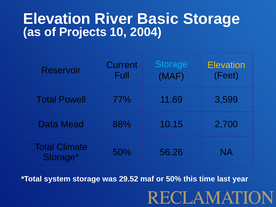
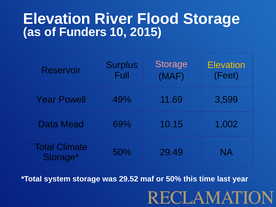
Basic: Basic -> Flood (158, 19)
Projects: Projects -> Funders (83, 32)
2004: 2004 -> 2015 (146, 32)
Storage colour: light blue -> pink (171, 64)
Current: Current -> Surplus (122, 65)
Total: Total -> Year (46, 100)
77%: 77% -> 49% (122, 100)
88%: 88% -> 69% (122, 124)
2,700: 2,700 -> 1,002 (226, 124)
56.26: 56.26 -> 29.49 (171, 152)
